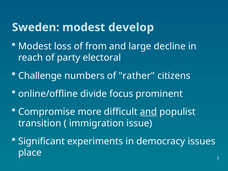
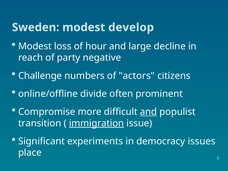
from: from -> hour (96, 46)
electoral: electoral -> negative (102, 58)
rather: rather -> actors (137, 76)
focus: focus -> often (121, 94)
immigration underline: none -> present (97, 123)
